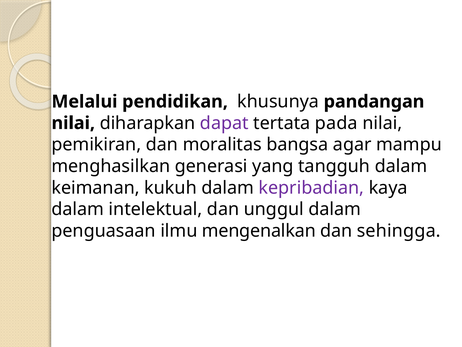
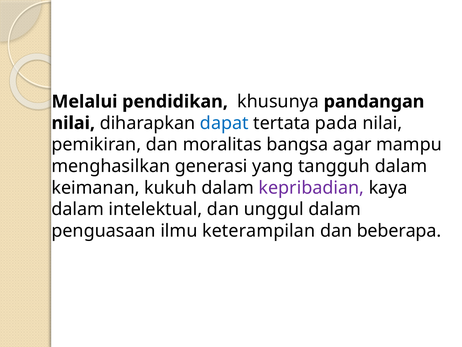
dapat colour: purple -> blue (224, 123)
mengenalkan: mengenalkan -> keterampilan (259, 231)
sehingga: sehingga -> beberapa (399, 231)
